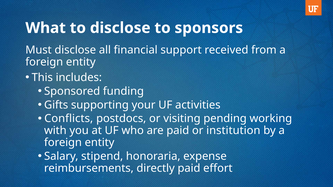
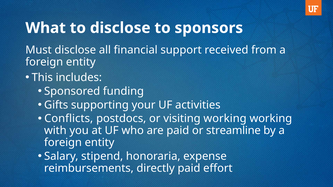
visiting pending: pending -> working (225, 119)
institution: institution -> streamline (233, 131)
